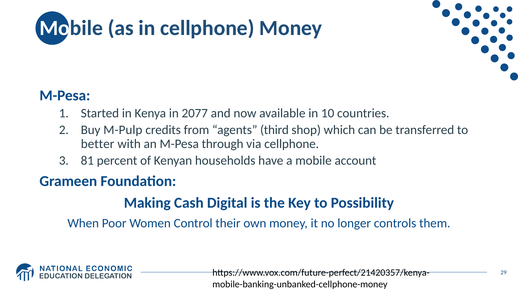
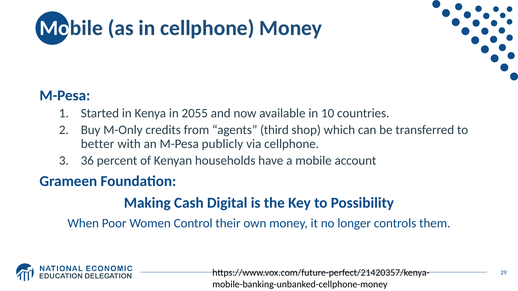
2077: 2077 -> 2055 (195, 114)
M-Pulp: M-Pulp -> M-Only (123, 130)
through: through -> publicly (222, 144)
81: 81 -> 36 (87, 161)
